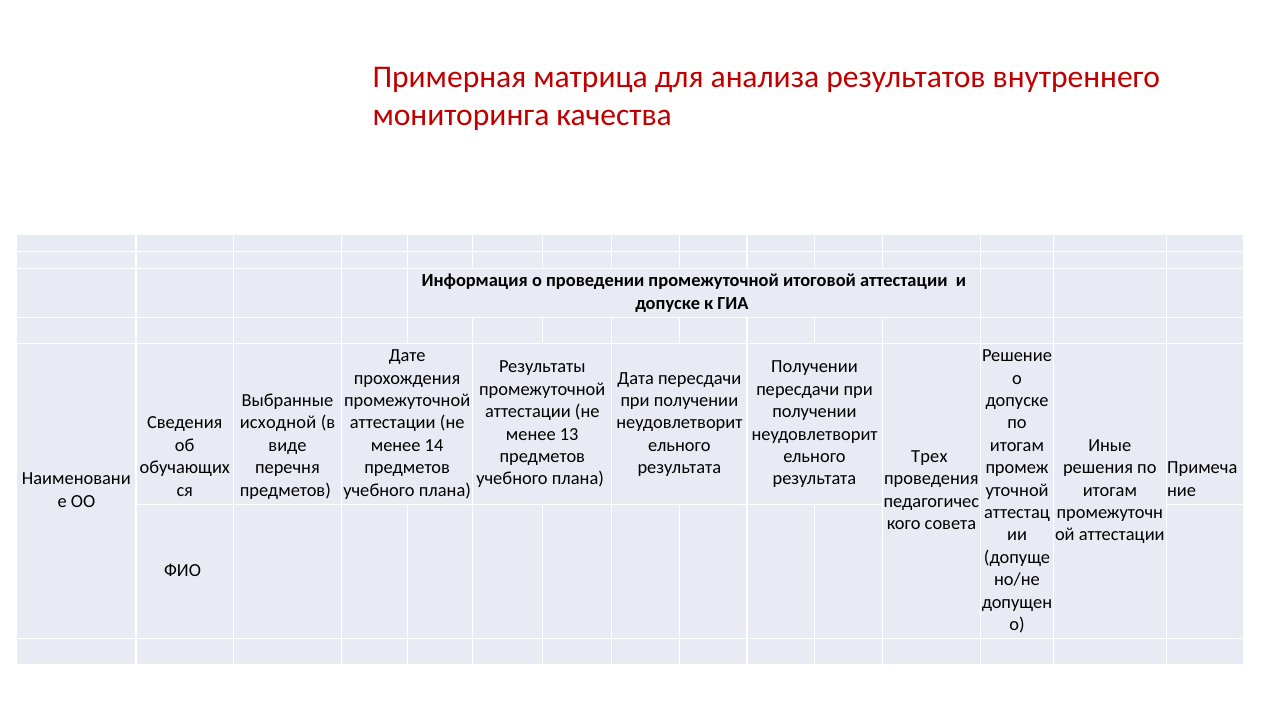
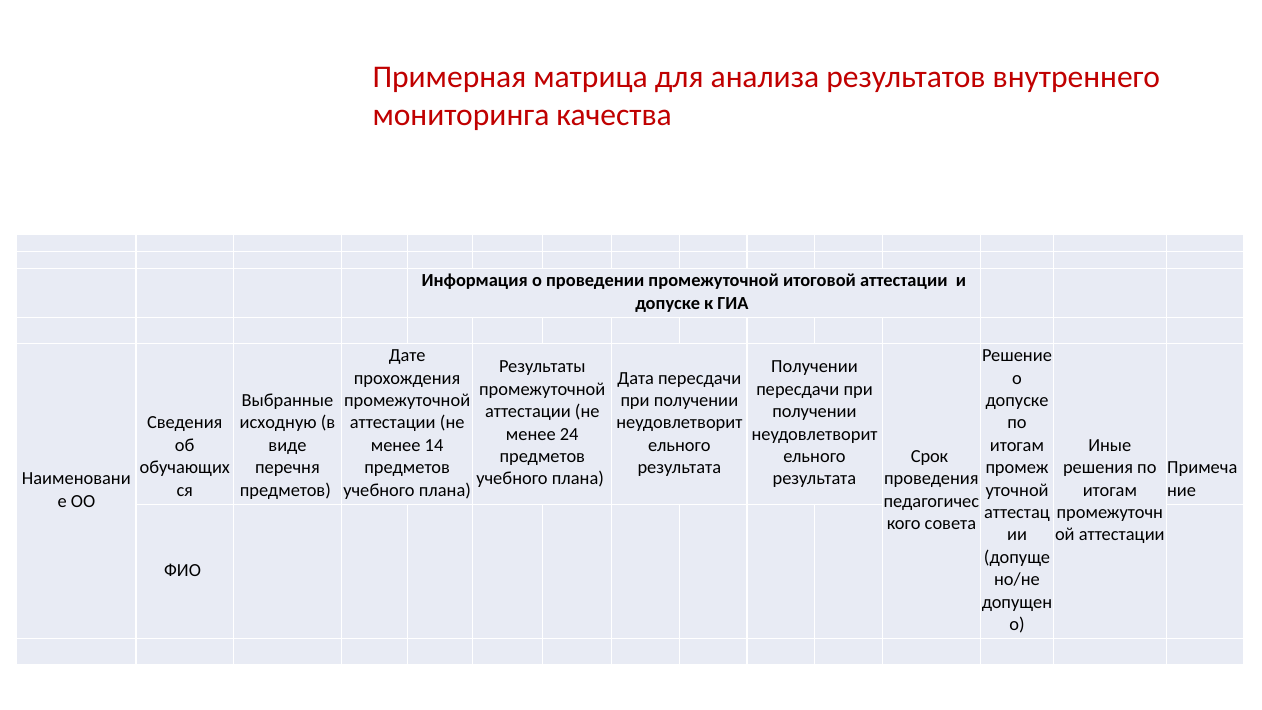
исходной: исходной -> исходную (278, 423)
13: 13 -> 24 (569, 434)
Трех: Трех -> Срок (930, 456)
